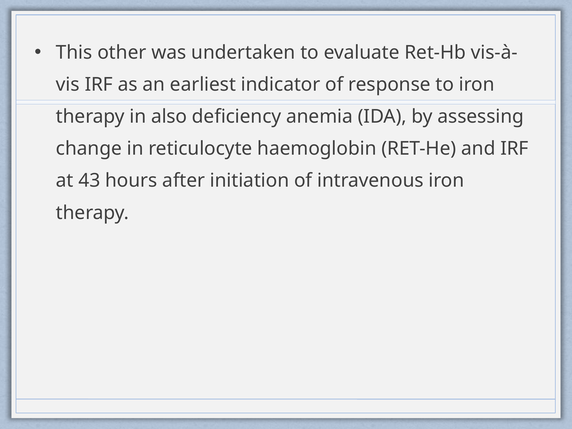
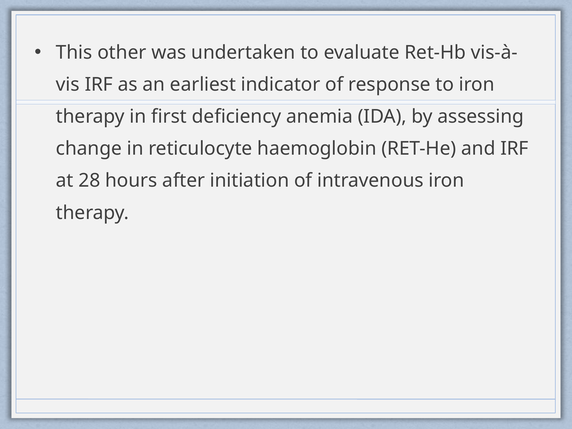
also: also -> first (169, 117)
43: 43 -> 28 (89, 181)
